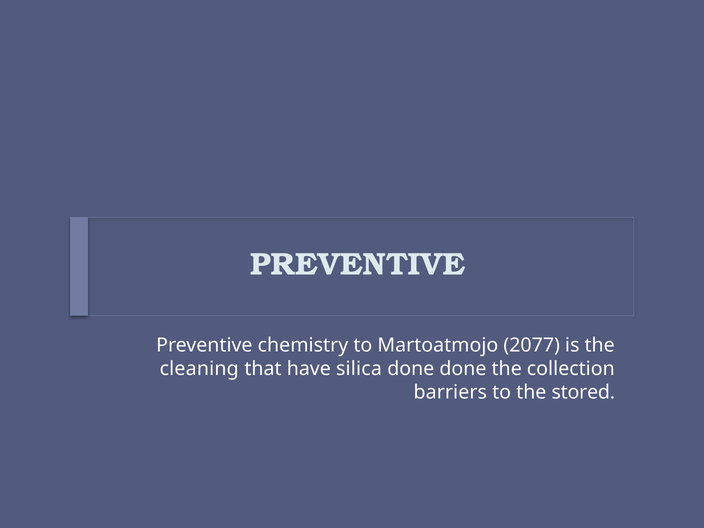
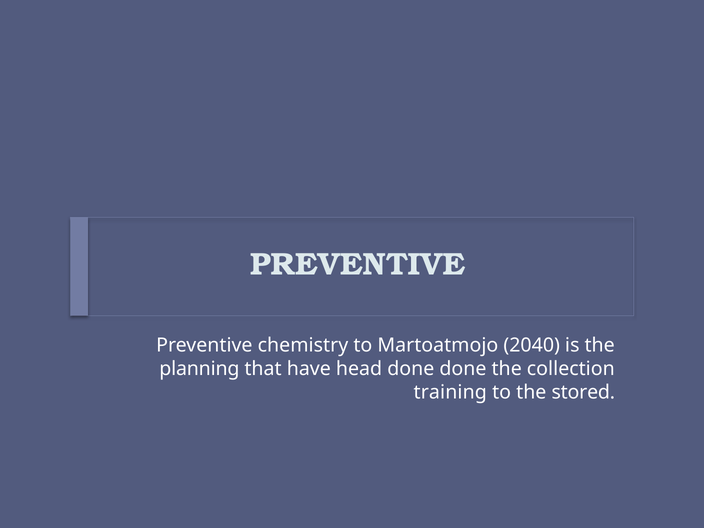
2077: 2077 -> 2040 (532, 345)
cleaning: cleaning -> planning (199, 369)
silica: silica -> head (359, 369)
barriers: barriers -> training (450, 392)
